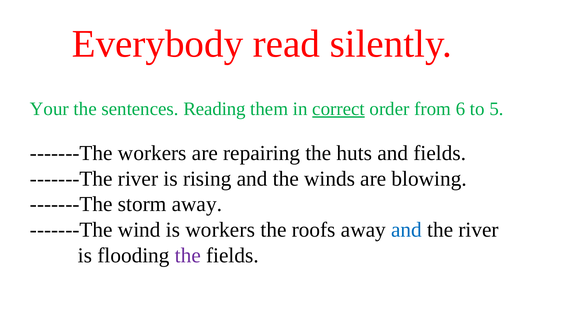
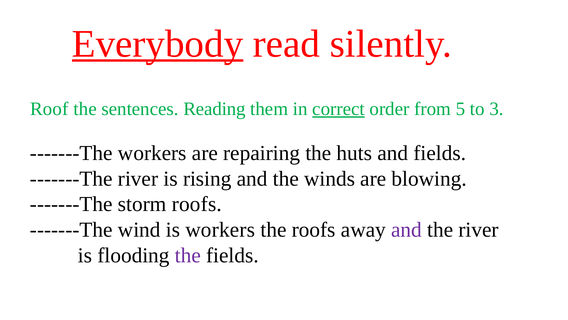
Everybody underline: none -> present (158, 44)
Your: Your -> Roof (49, 109)
6: 6 -> 5 (461, 109)
5: 5 -> 3 (497, 109)
storm away: away -> roofs (197, 204)
and colour: blue -> purple (407, 230)
